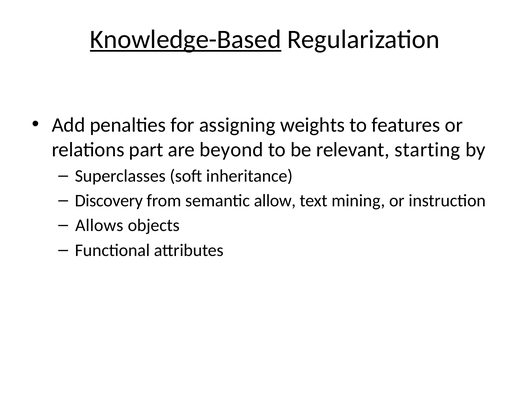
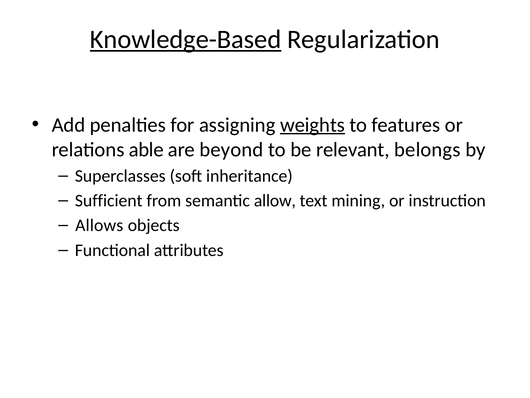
weights underline: none -> present (313, 125)
part: part -> able (146, 149)
starting: starting -> belongs (427, 149)
Discovery: Discovery -> Sufficient (109, 200)
